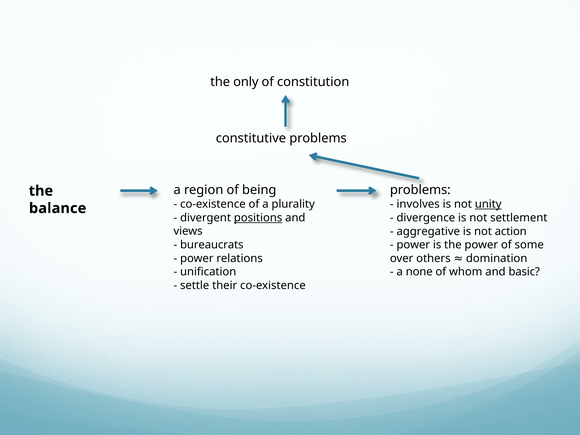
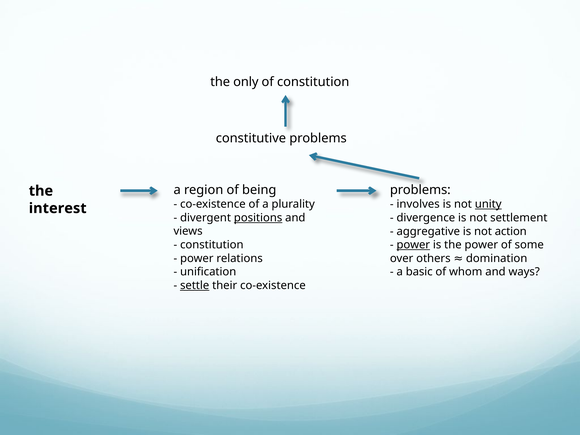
balance: balance -> interest (58, 208)
bureaucrats: bureaucrats -> constitution (212, 245)
power underline: none -> present (413, 245)
none: none -> basic (419, 272)
basic: basic -> ways (524, 272)
settle underline: none -> present (195, 285)
